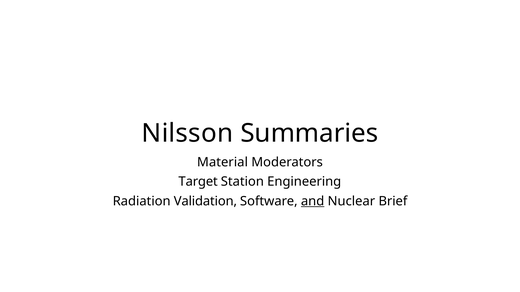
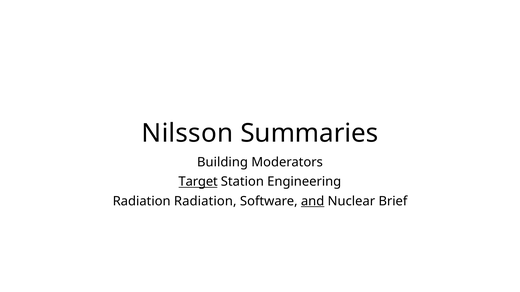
Material: Material -> Building (223, 163)
Target underline: none -> present (198, 182)
Radiation Validation: Validation -> Radiation (205, 201)
